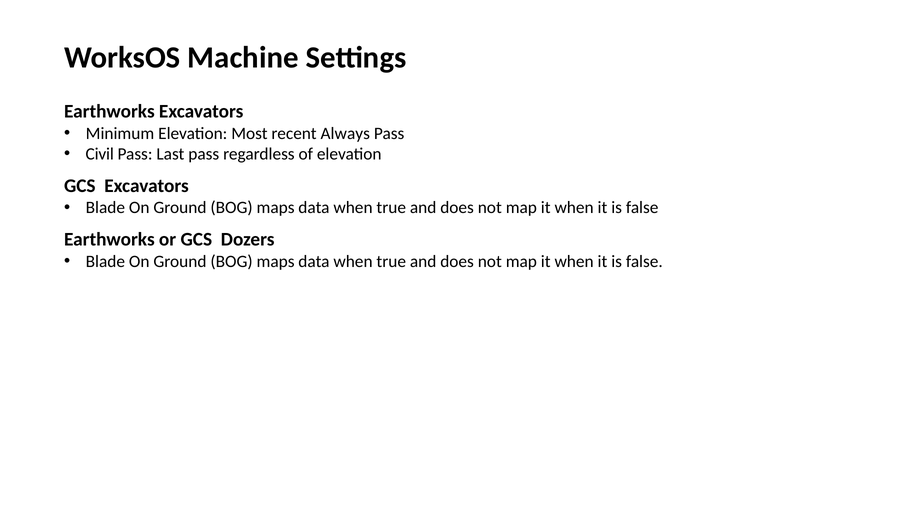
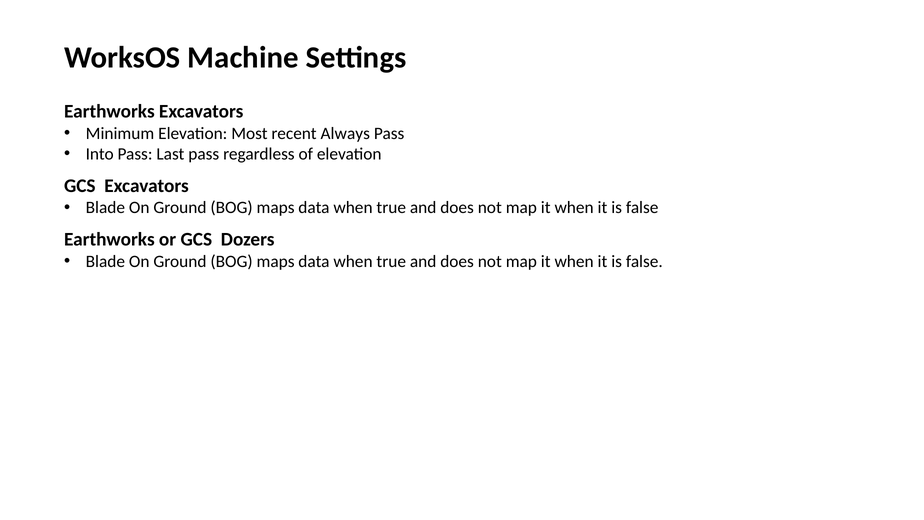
Civil: Civil -> Into (100, 154)
